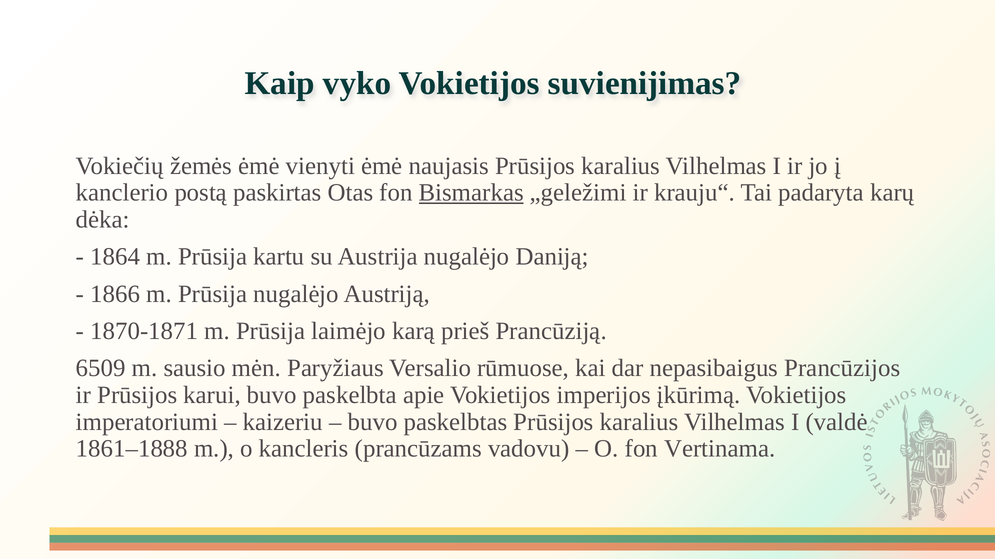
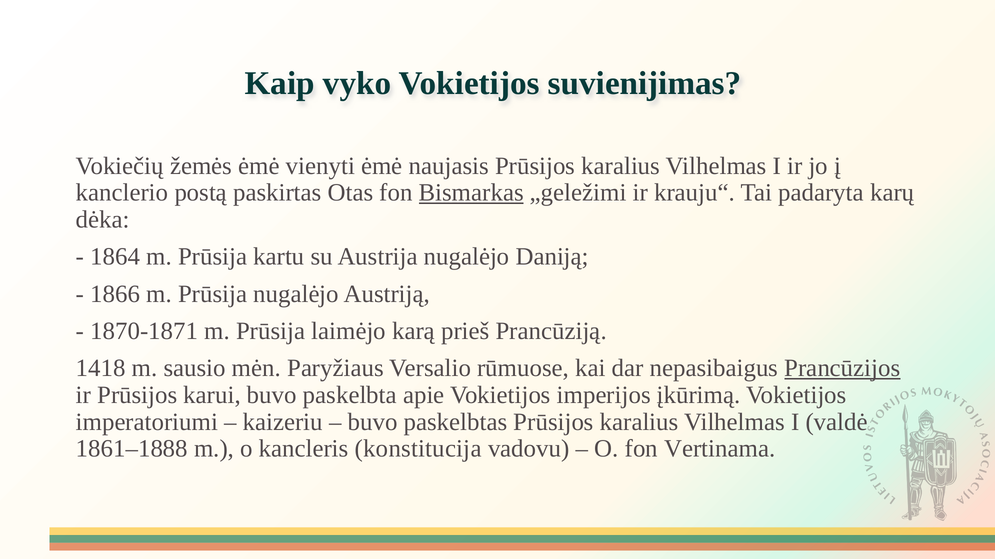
6509: 6509 -> 1418 (101, 369)
Prancūzijos underline: none -> present (842, 369)
prancūzams: prancūzams -> konstitucija (418, 449)
